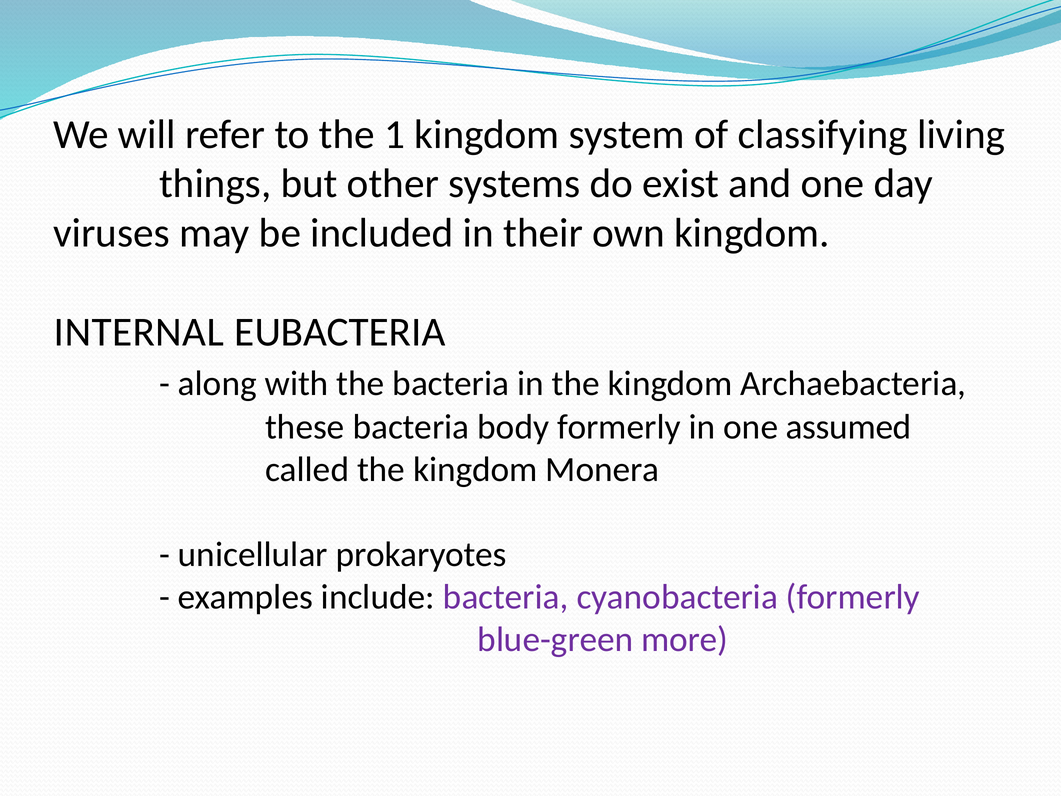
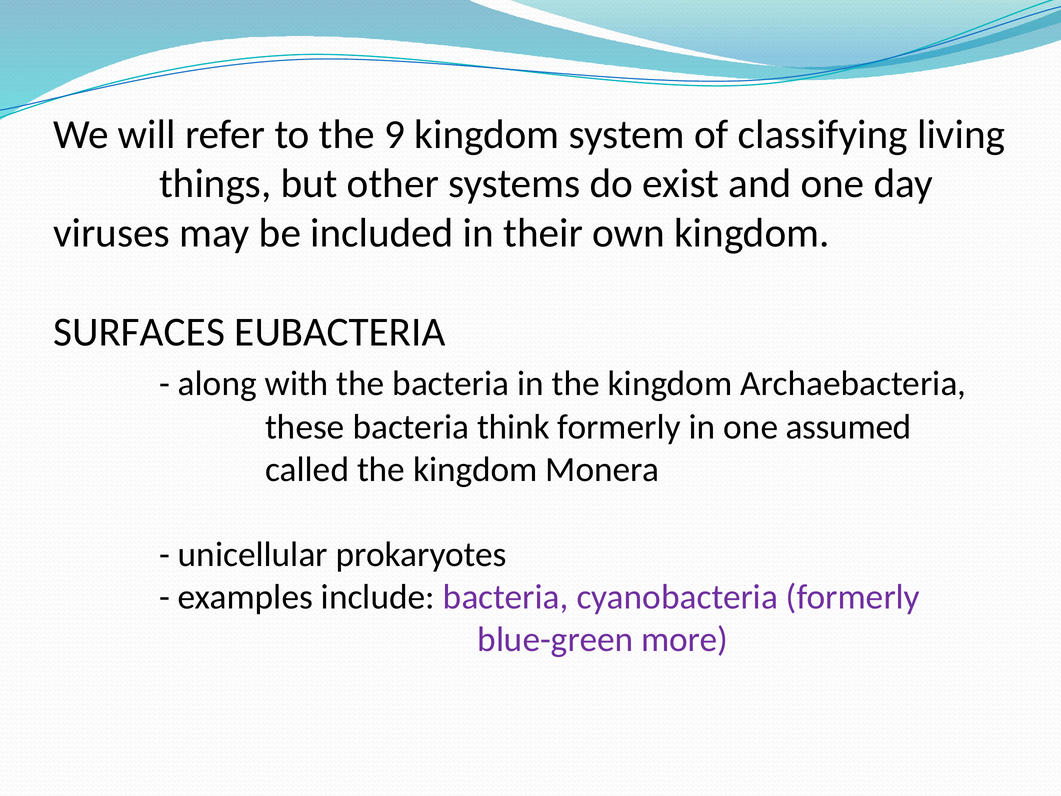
1: 1 -> 9 (395, 134)
INTERNAL: INTERNAL -> SURFACES (139, 332)
body: body -> think (513, 427)
